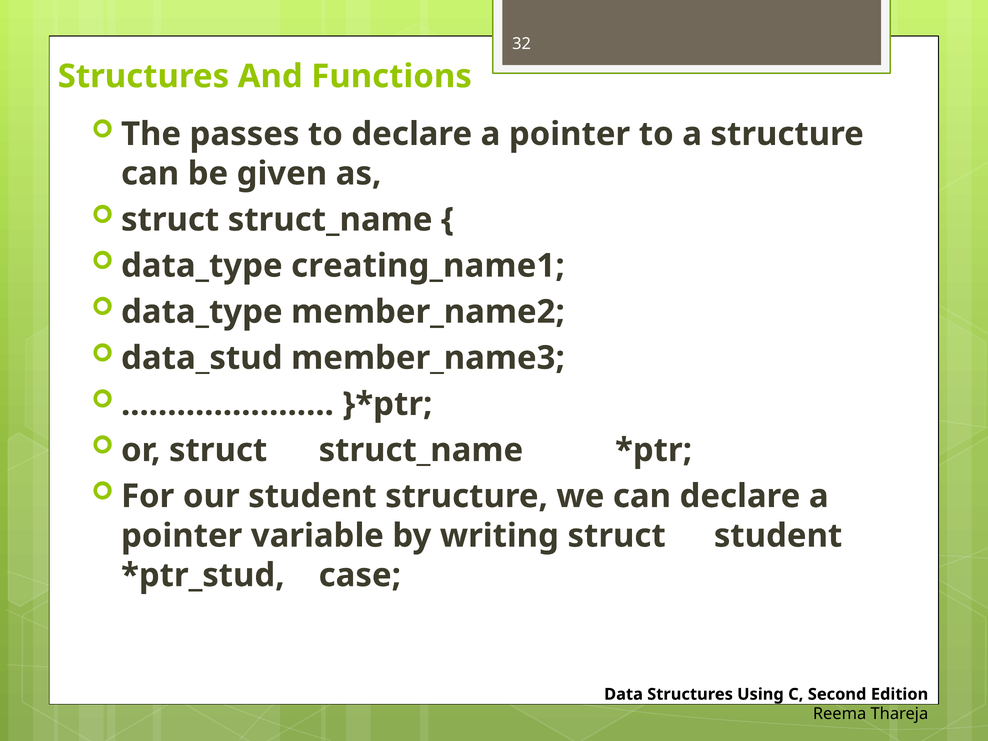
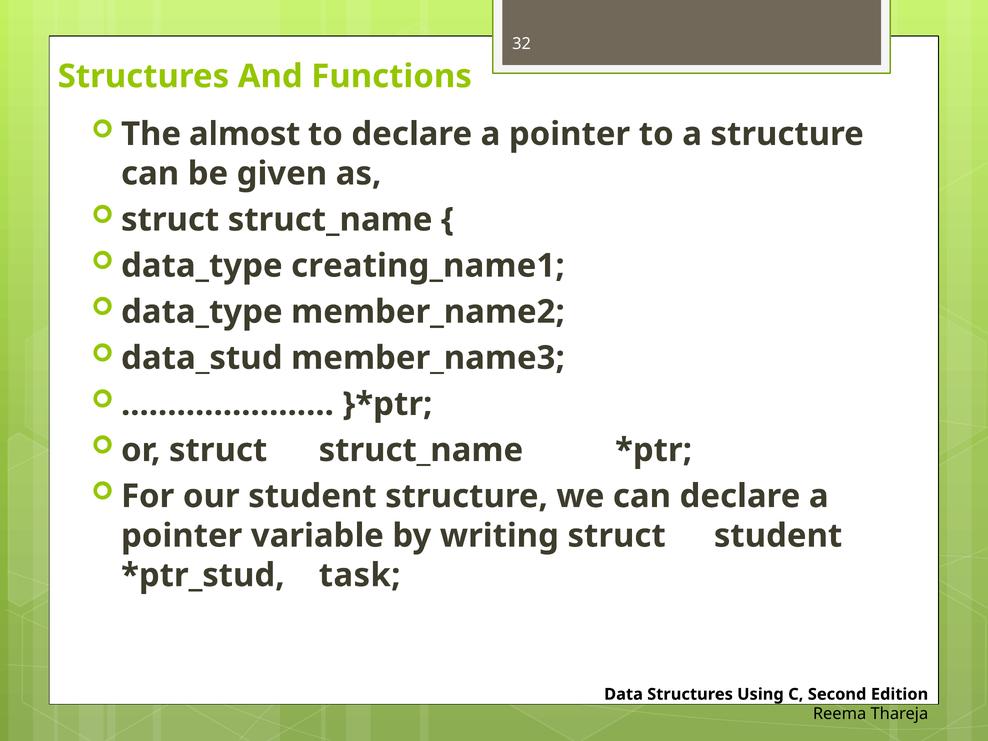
passes: passes -> almost (245, 134)
case: case -> task (360, 575)
